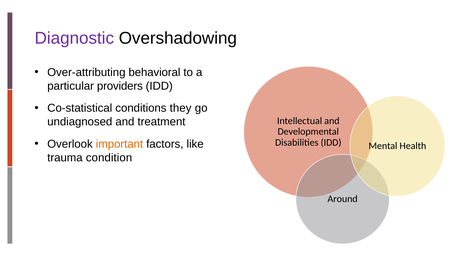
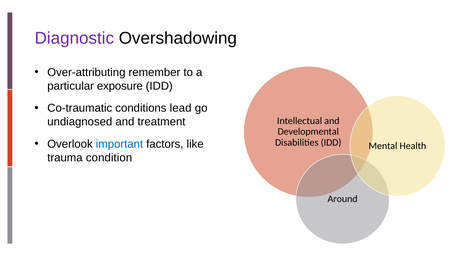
behavioral: behavioral -> remember (154, 72)
providers: providers -> exposure (120, 86)
Co-statistical: Co-statistical -> Co-traumatic (80, 108)
they: they -> lead (181, 108)
important colour: orange -> blue (119, 144)
